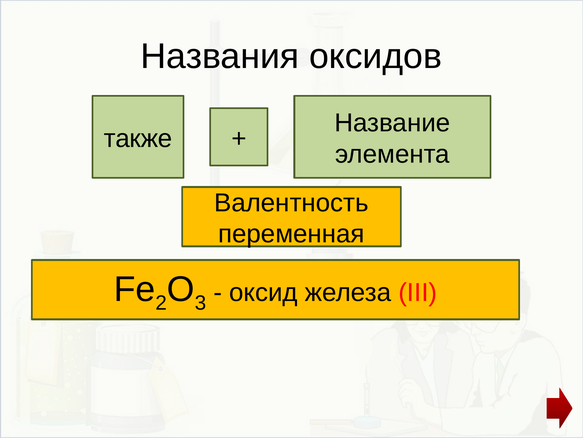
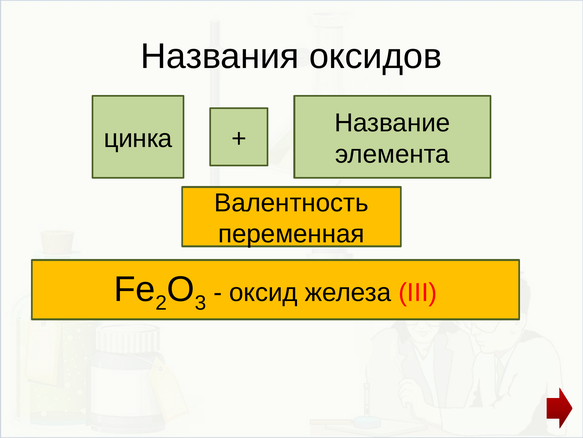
также: также -> цинка (138, 138)
